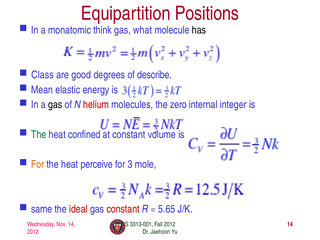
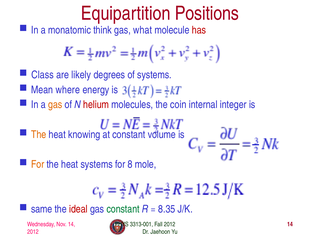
has colour: black -> red (199, 30)
good: good -> likely (81, 75)
of describe: describe -> systems (154, 75)
elastic: elastic -> where (68, 90)
gas colour: black -> orange (55, 105)
zero: zero -> coin (178, 105)
The colour: green -> orange (39, 135)
confined: confined -> knowing (84, 135)
heat perceive: perceive -> systems (97, 164)
3: 3 -> 8 (130, 164)
constant colour: red -> green (123, 209)
5.65: 5.65 -> 8.35 (167, 209)
